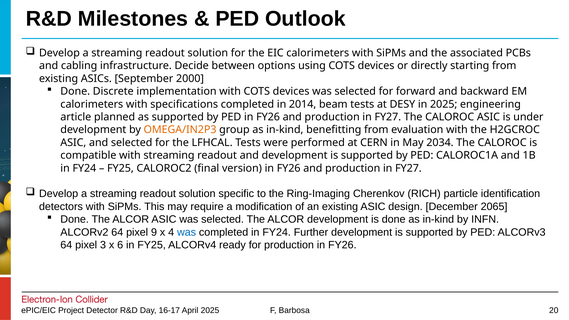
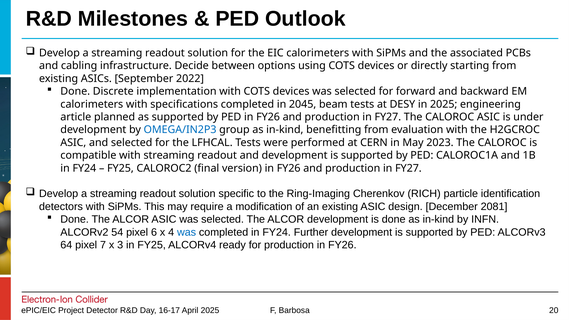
2000: 2000 -> 2022 (190, 79)
2014: 2014 -> 2045 (303, 104)
OMEGA/IN2P3 colour: orange -> blue (180, 130)
2034: 2034 -> 2023 (440, 143)
2065: 2065 -> 2081 (494, 207)
ALCORv2 64: 64 -> 54 (117, 232)
9: 9 -> 6 (154, 232)
3: 3 -> 7 (103, 245)
6: 6 -> 3 (120, 245)
